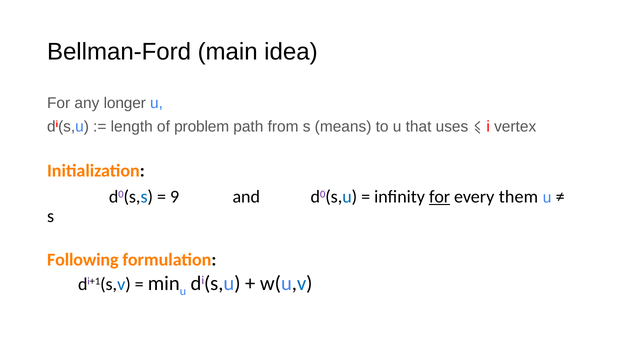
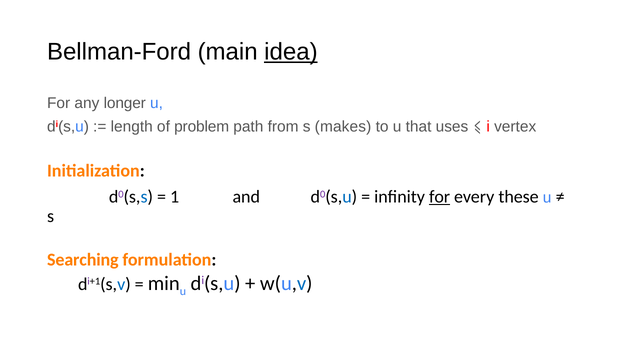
idea underline: none -> present (291, 52)
means: means -> makes (343, 127)
9: 9 -> 1 (175, 197)
them: them -> these (519, 197)
Following: Following -> Searching (83, 260)
